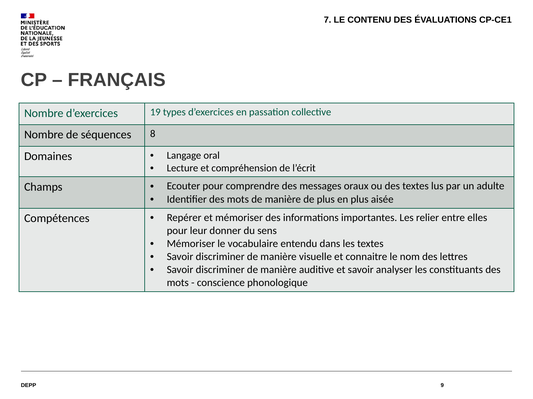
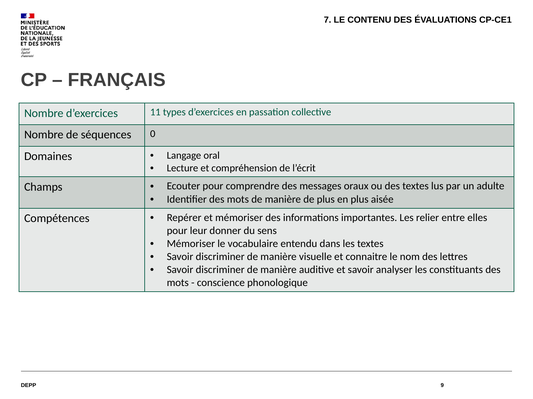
19: 19 -> 11 (155, 112)
8: 8 -> 0 (153, 134)
